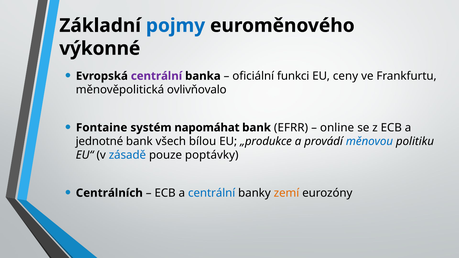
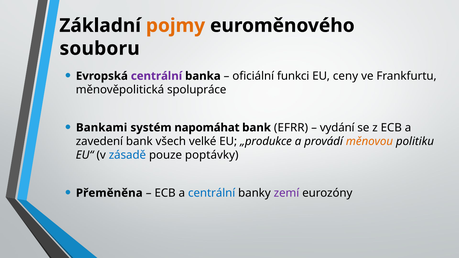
pojmy colour: blue -> orange (176, 26)
výkonné: výkonné -> souboru (100, 49)
ovlivňovalo: ovlivňovalo -> spolupráce (197, 90)
Fontaine: Fontaine -> Bankami (102, 128)
online: online -> vydání (337, 128)
jednotné: jednotné -> zavedení (99, 141)
bílou: bílou -> velké (203, 141)
měnovou colour: blue -> orange (369, 141)
Centrálních: Centrálních -> Přeměněna (109, 193)
zemí colour: orange -> purple (286, 193)
